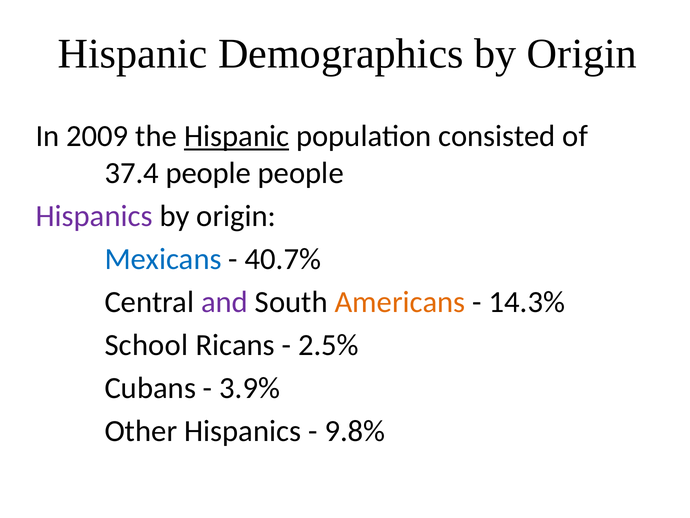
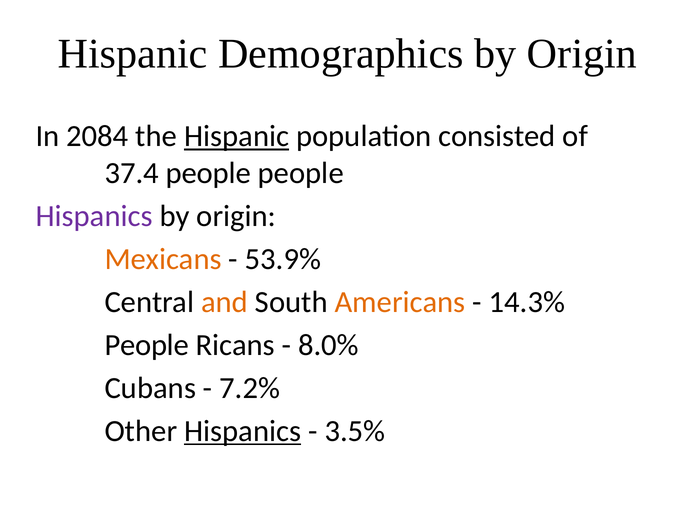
2009: 2009 -> 2084 (97, 136)
Mexicans colour: blue -> orange (163, 259)
40.7%: 40.7% -> 53.9% (283, 259)
and colour: purple -> orange (225, 302)
School: School -> People (147, 345)
2.5%: 2.5% -> 8.0% (329, 345)
3.9%: 3.9% -> 7.2% (250, 388)
Hispanics underline: none -> present (243, 431)
9.8%: 9.8% -> 3.5% (355, 431)
